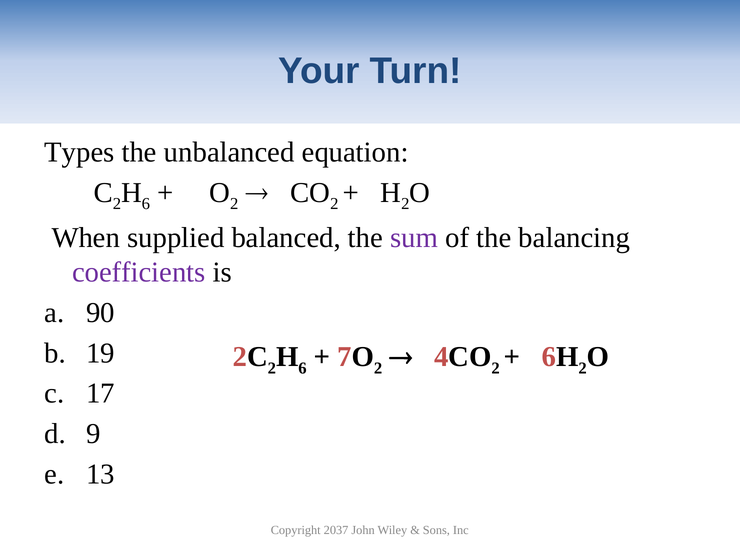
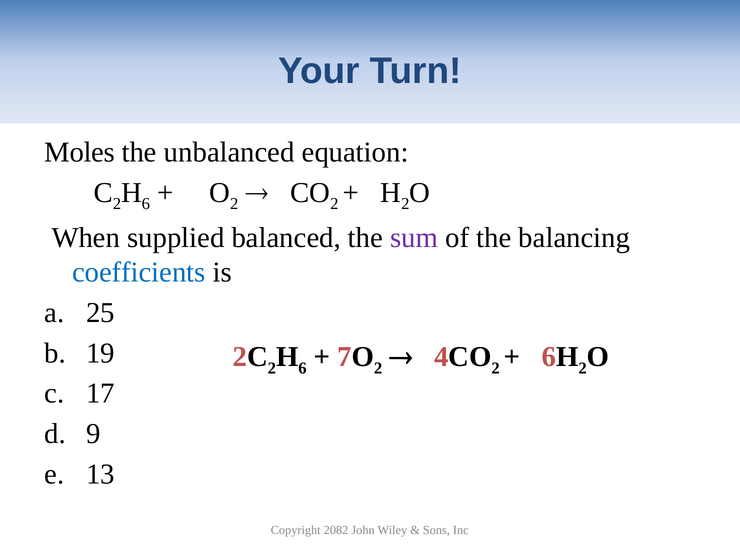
Types: Types -> Moles (80, 152)
coefficients colour: purple -> blue (139, 272)
90: 90 -> 25 (100, 313)
2037: 2037 -> 2082 (336, 530)
